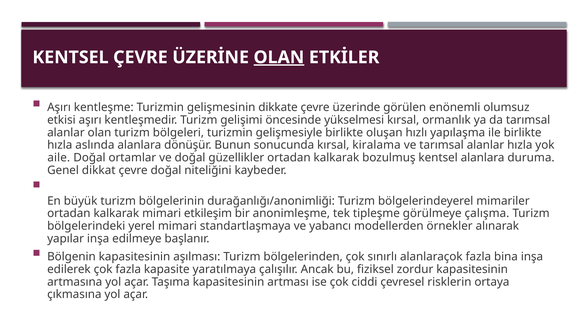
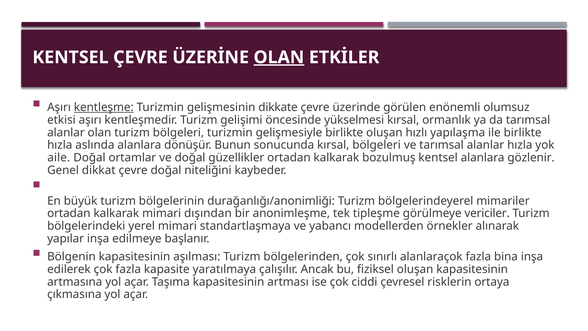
kentleşme underline: none -> present (104, 107)
kırsal kiralama: kiralama -> bölgeleri (377, 145)
duruma: duruma -> gözlenir (531, 158)
etkileşim: etkileşim -> dışından (208, 213)
çalışma: çalışma -> vericiler (487, 213)
fiziksel zordur: zordur -> oluşan (415, 269)
